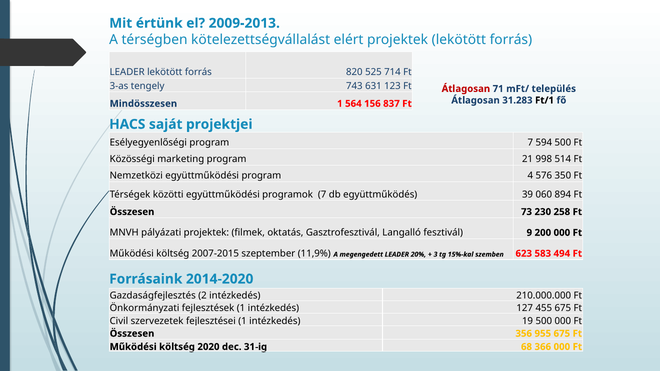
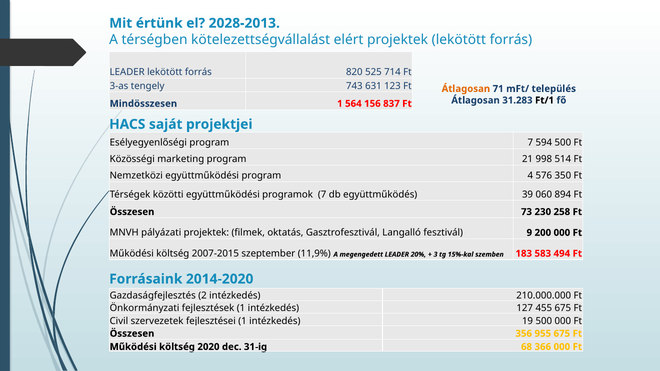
2009-2013: 2009-2013 -> 2028-2013 (244, 23)
Átlagosan colour: red -> orange (466, 89)
623: 623 -> 183 (524, 254)
